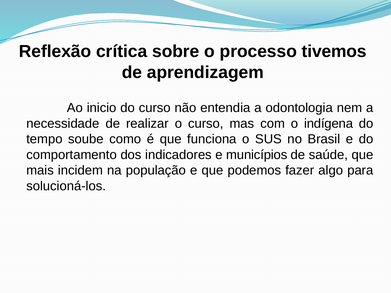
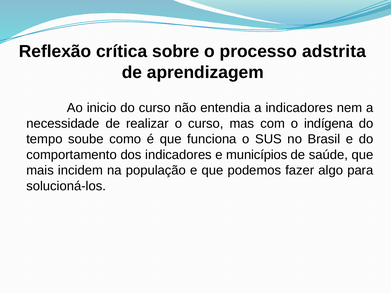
tivemos: tivemos -> adstrita (334, 52)
a odontologia: odontologia -> indicadores (299, 108)
